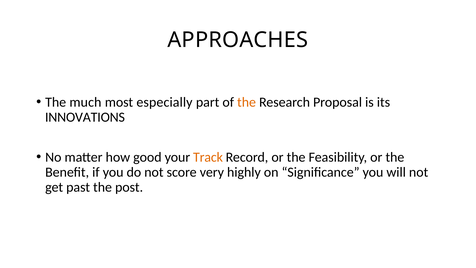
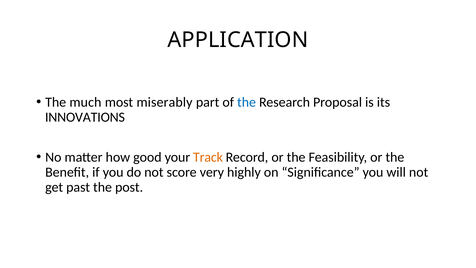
APPROACHES: APPROACHES -> APPLICATION (238, 40)
especially: especially -> miserably (164, 102)
the colour: orange -> blue (247, 102)
